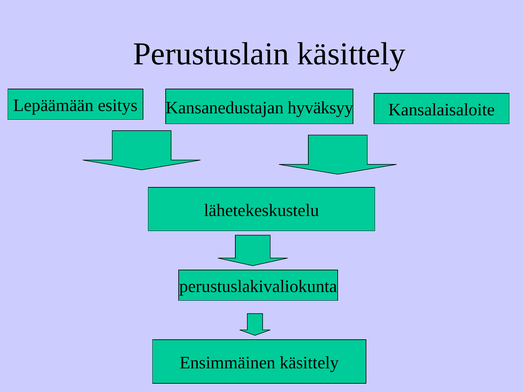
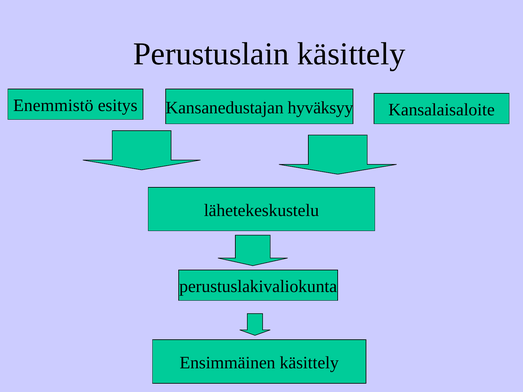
Lepäämään: Lepäämään -> Enemmistö (53, 106)
